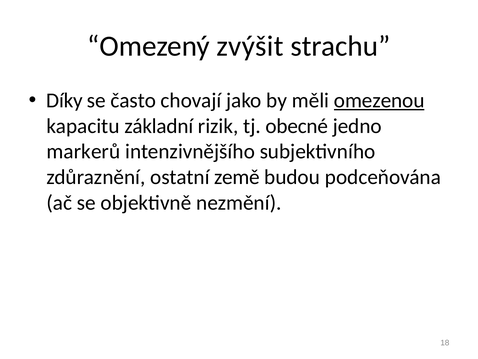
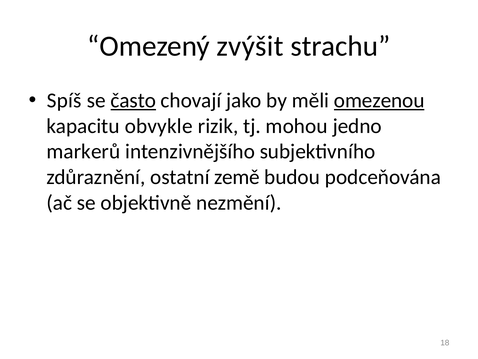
Díky: Díky -> Spíš (64, 100)
často underline: none -> present (133, 100)
základní: základní -> obvykle (159, 126)
obecné: obecné -> mohou (297, 126)
